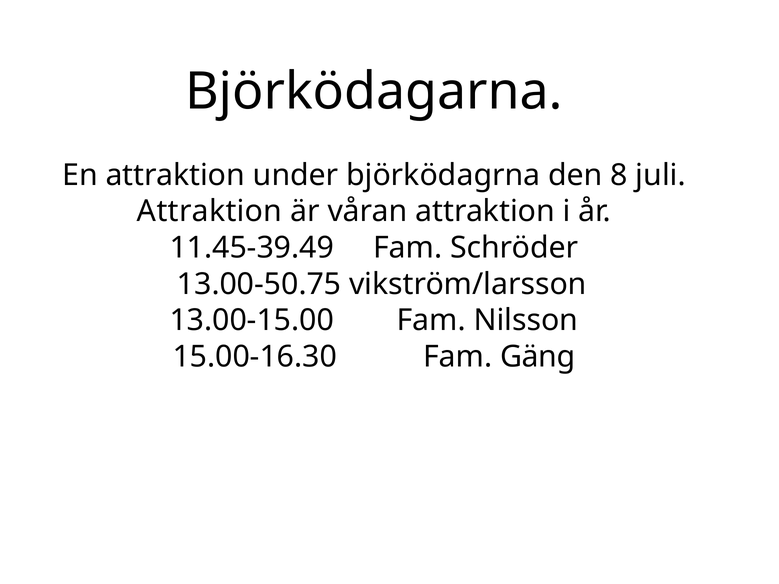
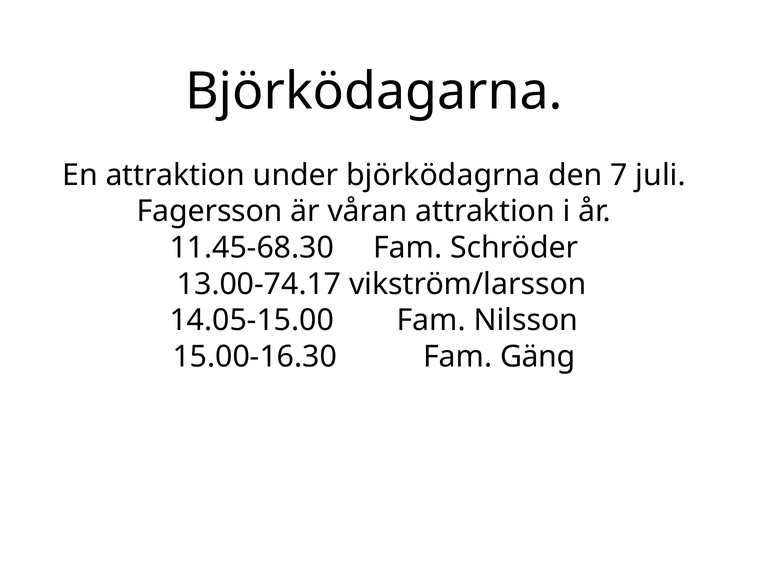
8: 8 -> 7 (619, 175)
Attraktion: Attraktion -> Fagersson (210, 211)
11.45-39.49: 11.45-39.49 -> 11.45-68.30 (252, 248)
13.00-50.75: 13.00-50.75 -> 13.00-74.17 (259, 284)
13.00-15.00: 13.00-15.00 -> 14.05-15.00 (252, 321)
